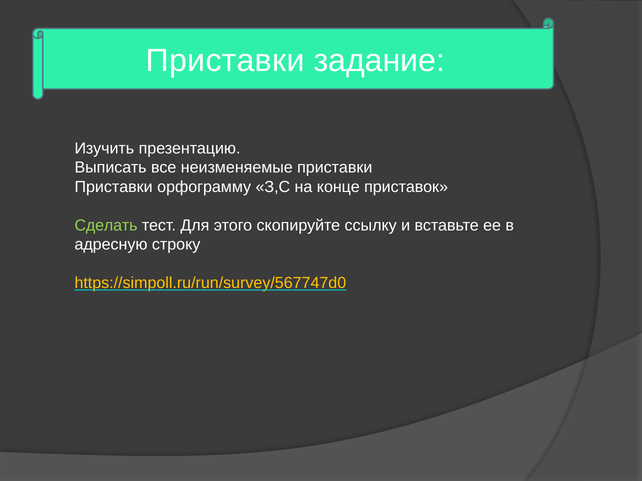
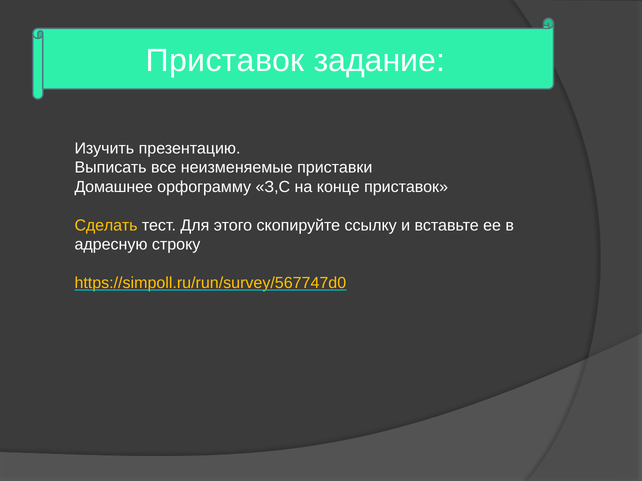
Приставки: Приставки -> Приставок (225, 61)
Приставки: Приставки -> Домашнее (114, 187)
Сделать colour: light green -> yellow (106, 226)
